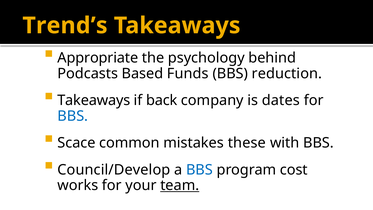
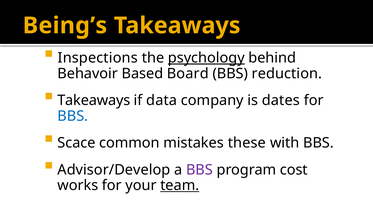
Trend’s: Trend’s -> Being’s (65, 26)
Appropriate: Appropriate -> Inspections (98, 58)
psychology underline: none -> present (206, 58)
Podcasts: Podcasts -> Behavoir (88, 73)
Funds: Funds -> Board (188, 73)
back: back -> data (162, 100)
Council/Develop: Council/Develop -> Advisor/Develop (114, 170)
BBS colour: blue -> purple (199, 170)
